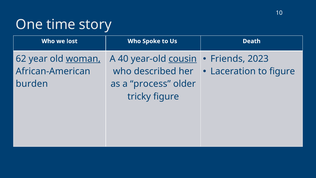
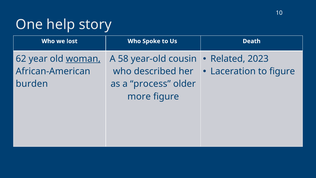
time: time -> help (61, 24)
Friends: Friends -> Related (228, 59)
40: 40 -> 58 (123, 59)
cousin underline: present -> none (183, 59)
tricky: tricky -> more (139, 96)
